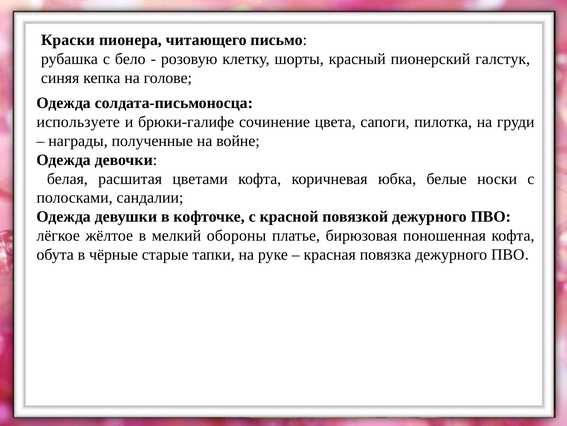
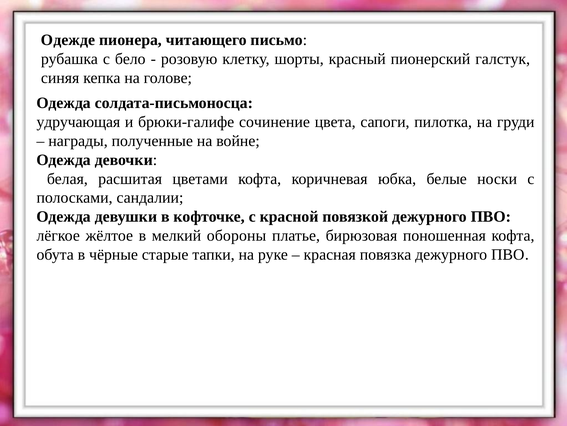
Краски: Краски -> Одежде (68, 40)
используете: используете -> удручающая (78, 122)
